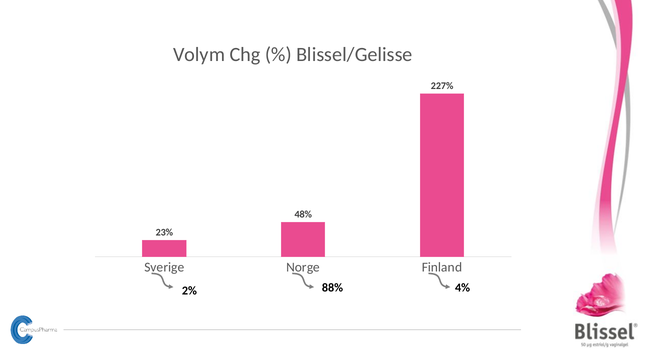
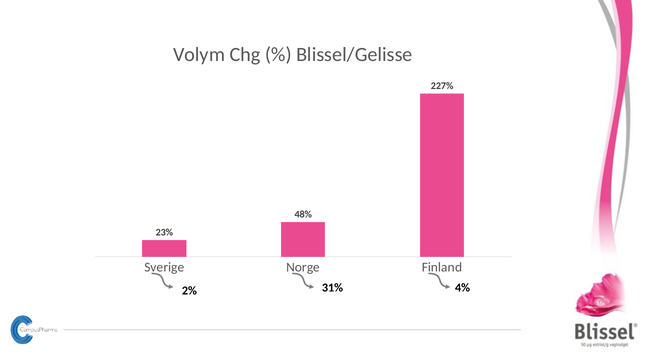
88%: 88% -> 31% (332, 288)
